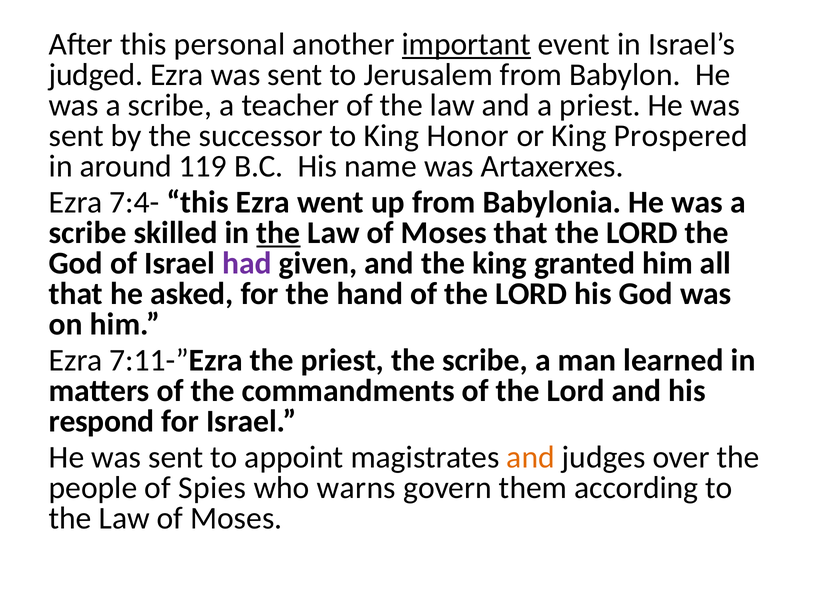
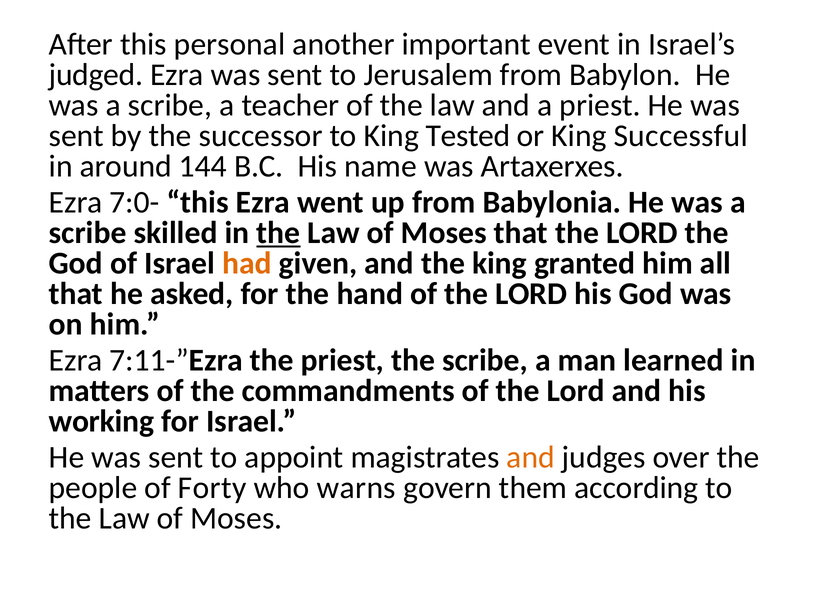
important underline: present -> none (466, 44)
Honor: Honor -> Tested (468, 136)
Prospered: Prospered -> Successful (681, 136)
119: 119 -> 144 (203, 166)
7:4-: 7:4- -> 7:0- (134, 202)
had colour: purple -> orange (247, 263)
respond: respond -> working (102, 421)
Spies: Spies -> Forty (212, 487)
